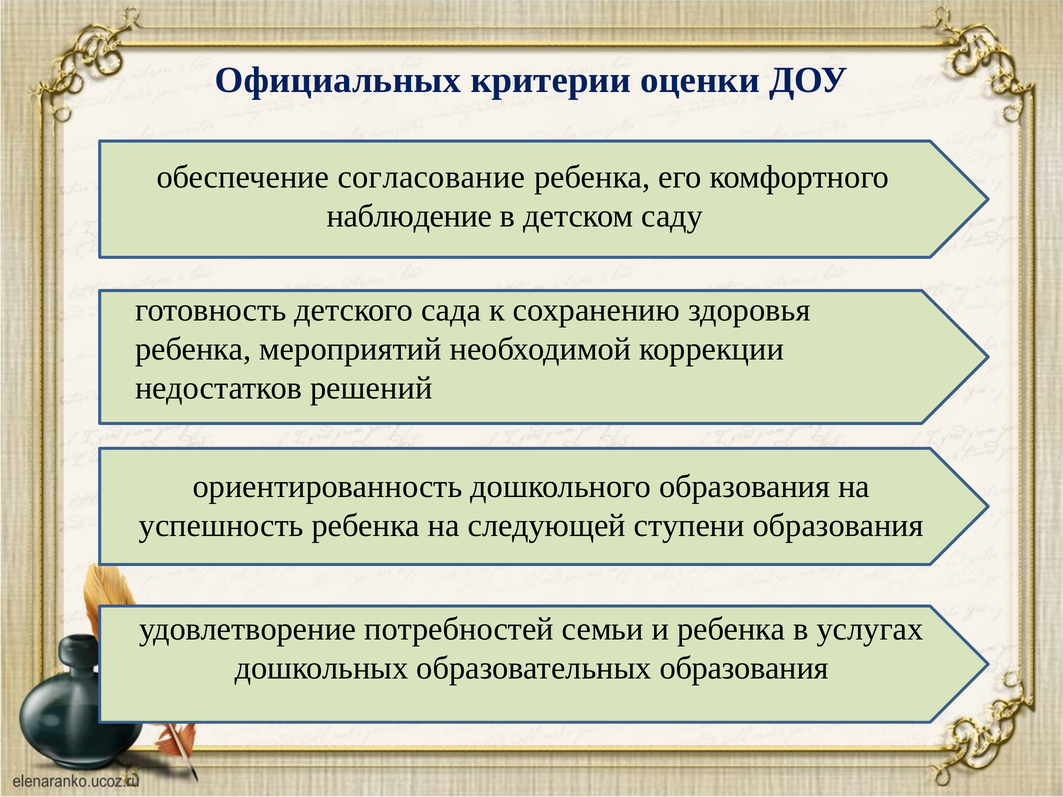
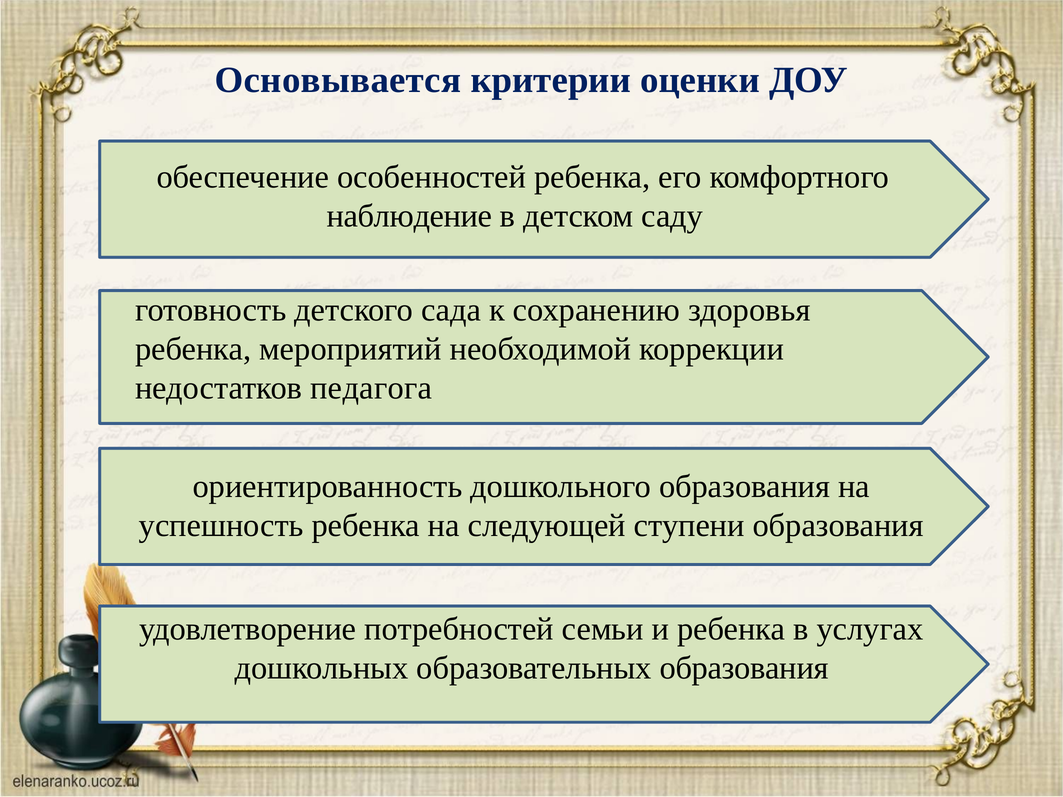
Официальных: Официальных -> Основывается (338, 80)
согласование: согласование -> особенностей (432, 177)
решений: решений -> педагога (371, 388)
